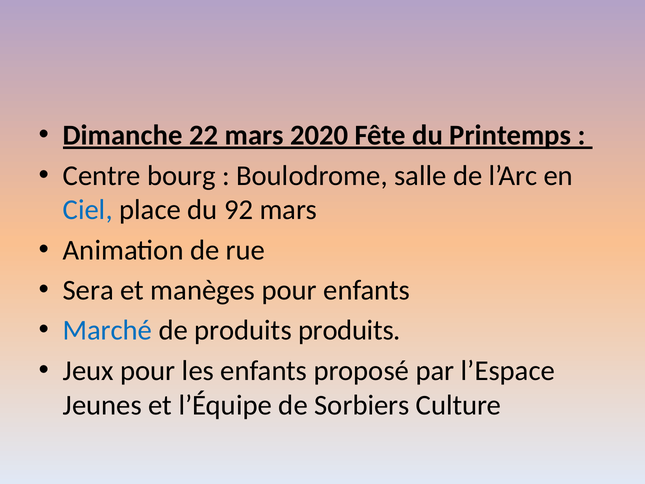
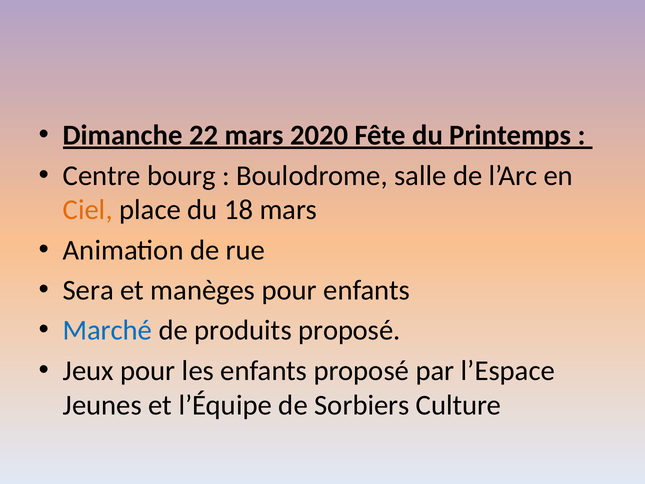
Ciel colour: blue -> orange (88, 210)
92: 92 -> 18 (239, 210)
produits produits: produits -> proposé (349, 330)
